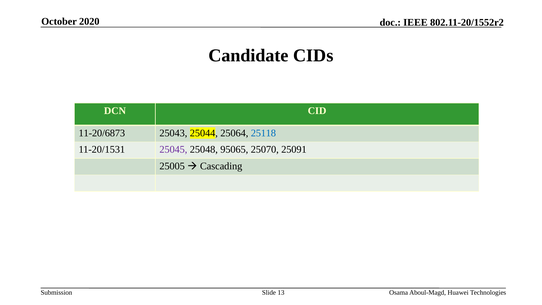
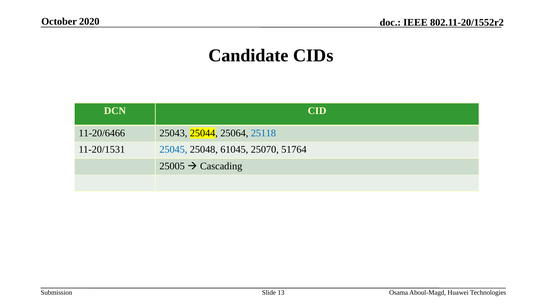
11-20/6873: 11-20/6873 -> 11-20/6466 (102, 133)
25045 colour: purple -> blue (173, 150)
95065: 95065 -> 61045 (234, 150)
25091: 25091 -> 51764 (294, 150)
